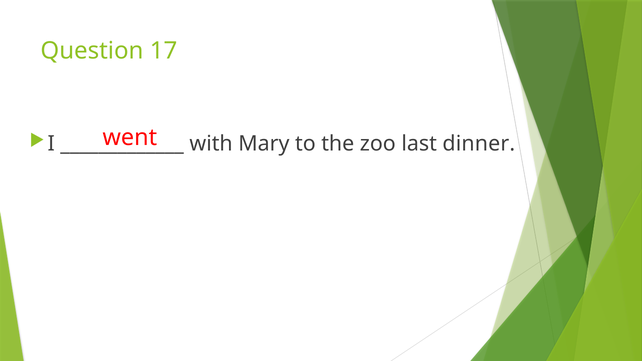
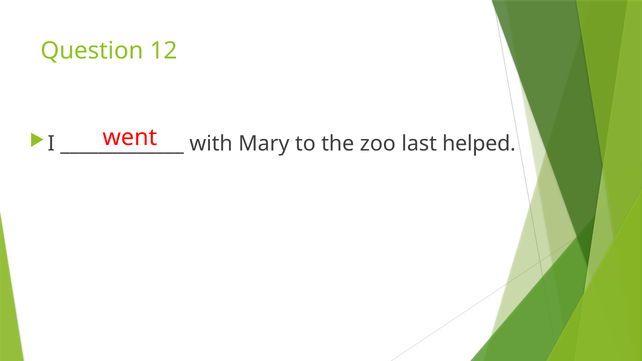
17: 17 -> 12 (164, 51)
dinner: dinner -> helped (479, 144)
